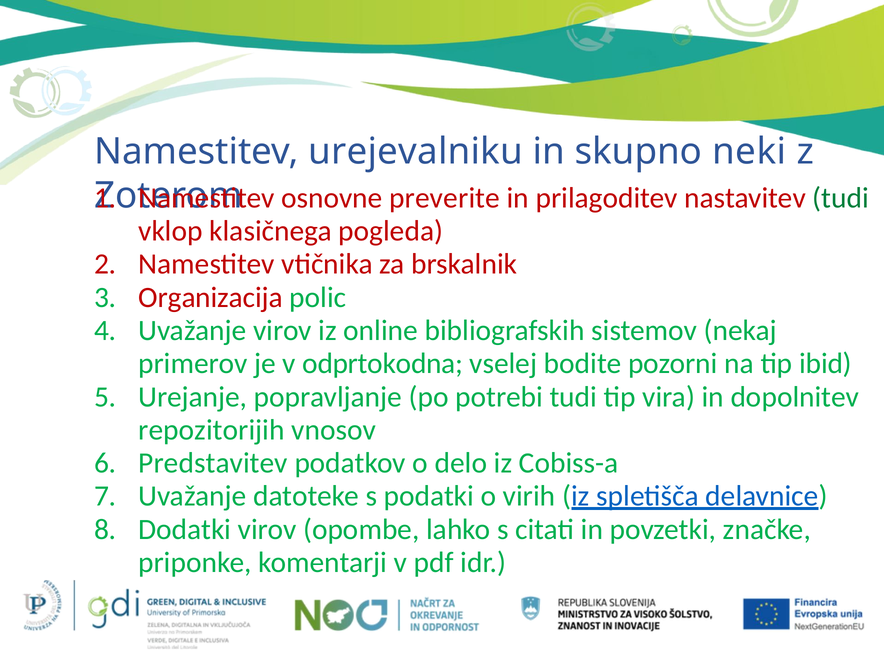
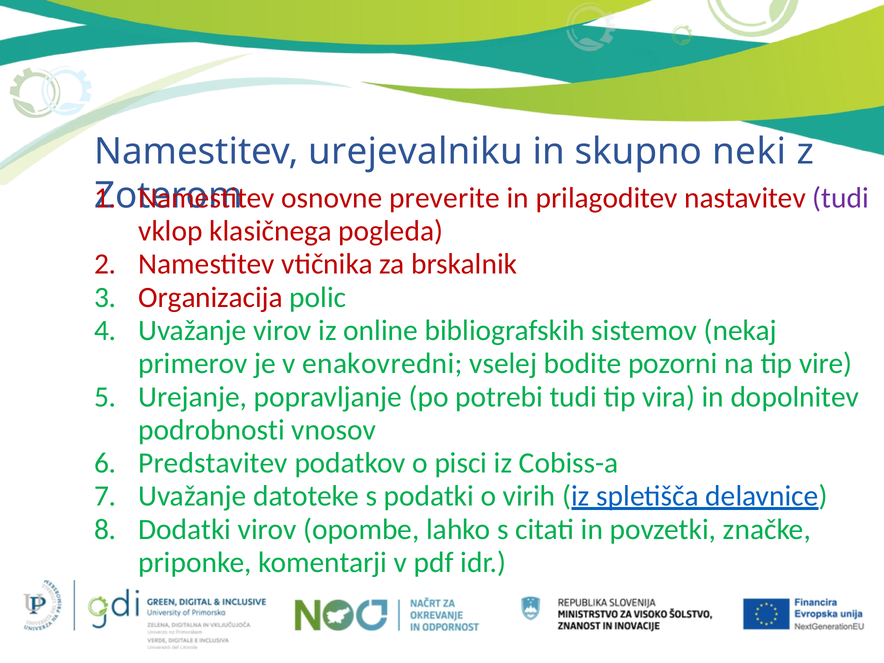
tudi colour: green -> purple (841, 198)
odprtokodna: odprtokodna -> enakovredni (382, 364)
ibid: ibid -> vire (826, 364)
repozitorijih: repozitorijih -> podrobnosti (212, 430)
delo: delo -> pisci (461, 463)
